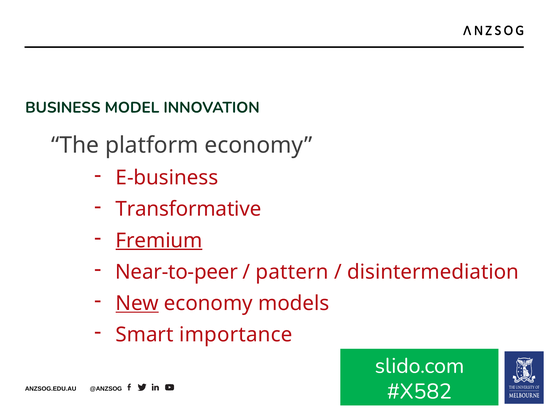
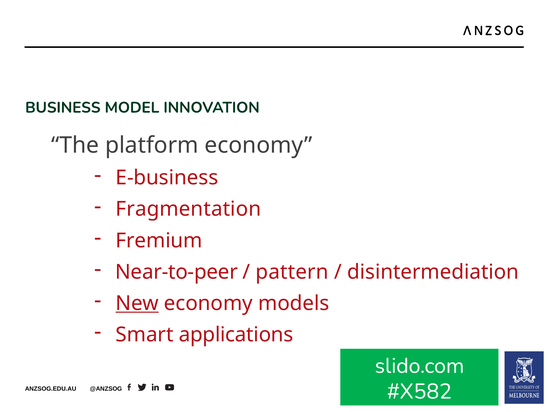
Transformative: Transformative -> Fragmentation (188, 209)
Fremium underline: present -> none (159, 240)
importance: importance -> applications (236, 334)
